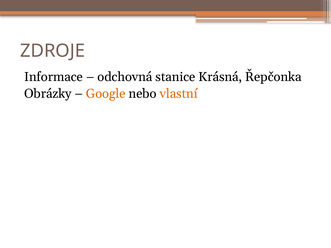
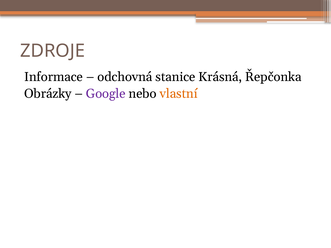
Google colour: orange -> purple (106, 94)
